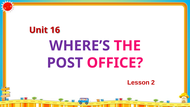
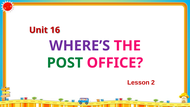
POST colour: purple -> green (65, 63)
